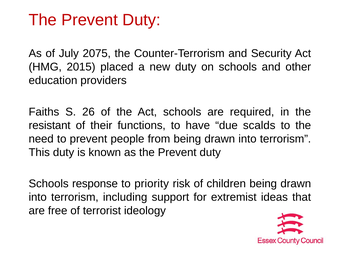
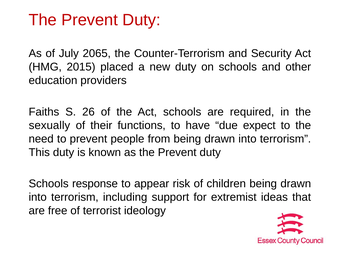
2075: 2075 -> 2065 (97, 53)
resistant: resistant -> sexually (49, 125)
scalds: scalds -> expect (259, 125)
priority: priority -> appear (152, 184)
